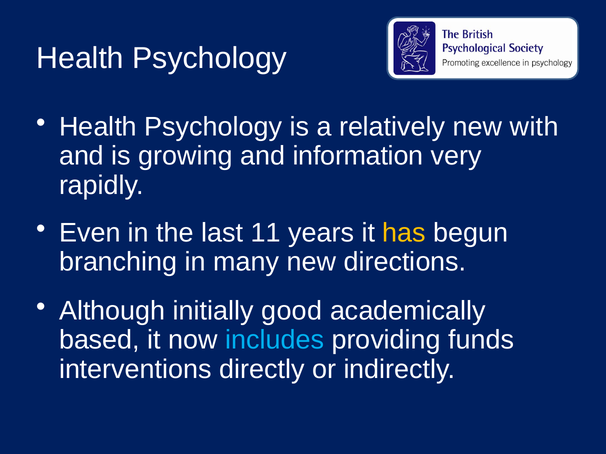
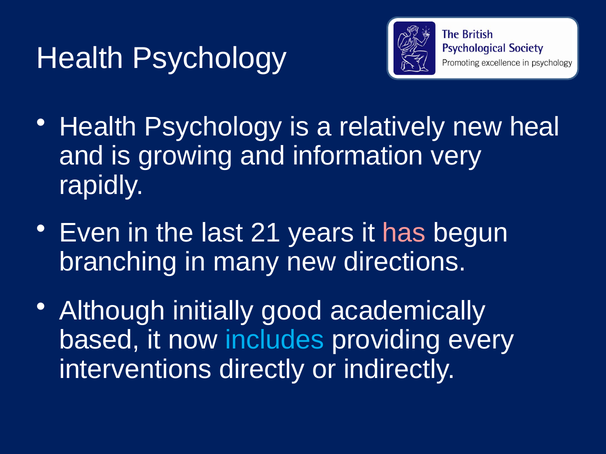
with: with -> heal (535, 127)
11: 11 -> 21 (266, 233)
has colour: yellow -> pink (404, 233)
funds: funds -> every (481, 340)
